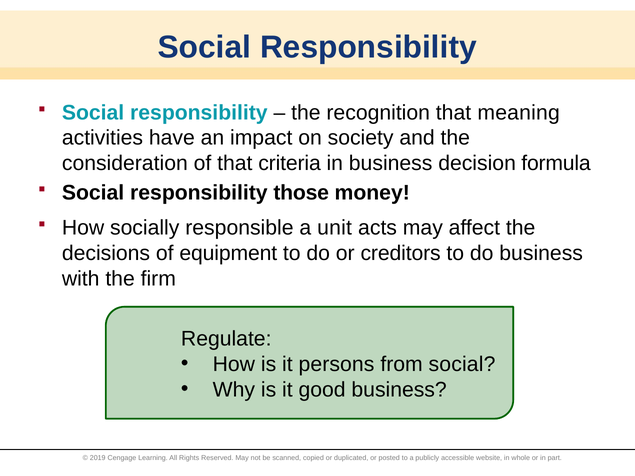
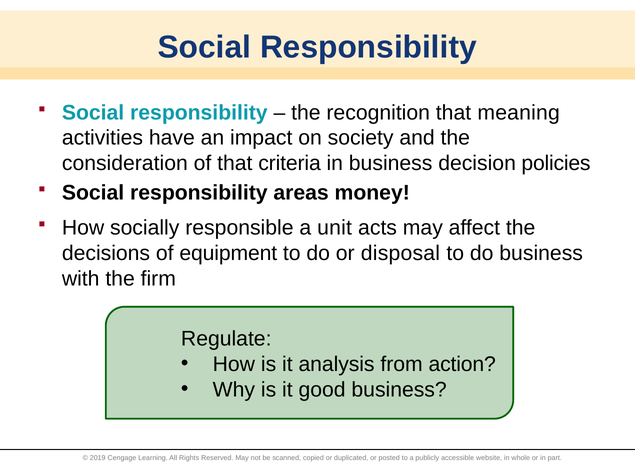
formula: formula -> policies (556, 163)
those: those -> areas (301, 193)
creditors: creditors -> disposal (400, 253)
persons: persons -> analysis (337, 364)
from social: social -> action (462, 364)
